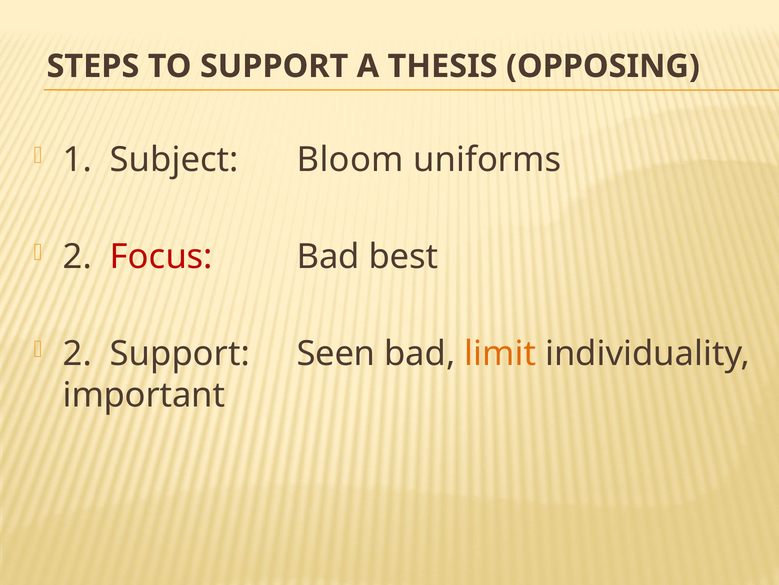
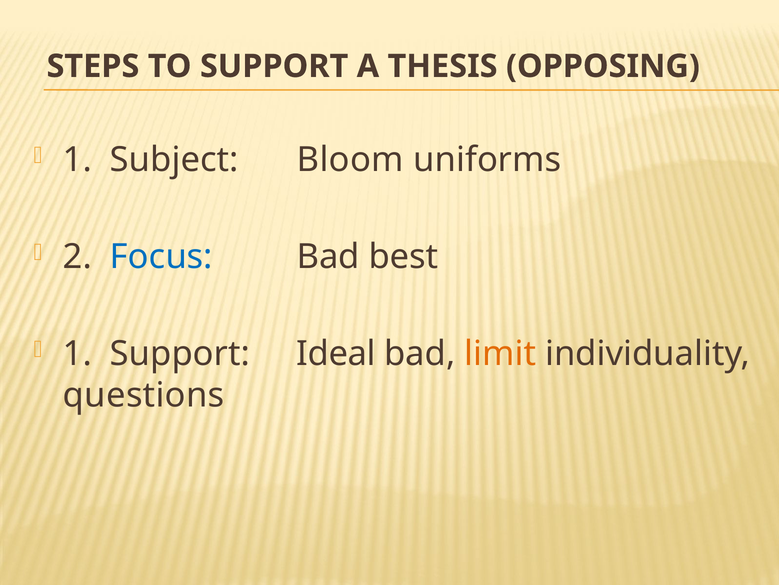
Focus colour: red -> blue (161, 256)
2: 2 -> 1 (77, 353)
Seen: Seen -> Ideal (336, 353)
important: important -> questions (144, 395)
